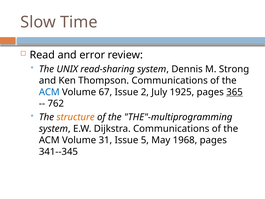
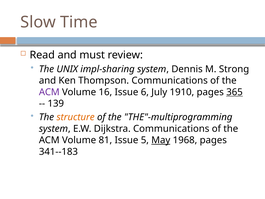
error: error -> must (92, 55)
read-sharing: read-sharing -> impl-sharing (108, 69)
ACM colour: blue -> purple (49, 92)
67: 67 -> 16 (105, 92)
2: 2 -> 6 (145, 92)
1925: 1925 -> 1910 (182, 92)
762: 762 -> 139 (56, 103)
31: 31 -> 81 (105, 140)
May underline: none -> present (161, 140)
341--345: 341--345 -> 341--183 (58, 152)
